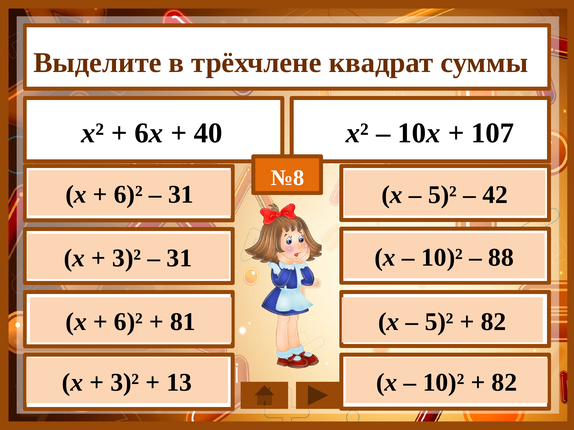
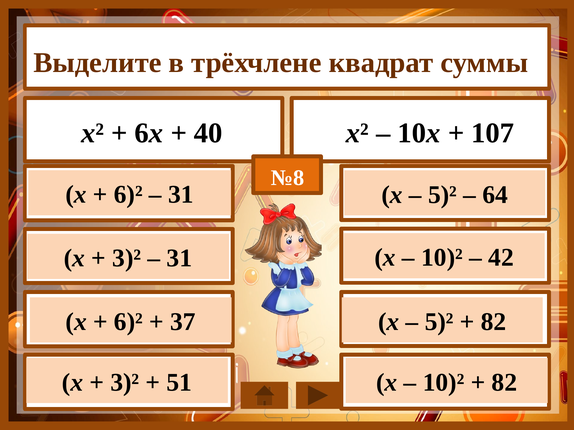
42: 42 -> 64 (495, 195)
88: 88 -> 42 (501, 258)
81: 81 -> 37 (183, 322)
13: 13 -> 51 (179, 383)
